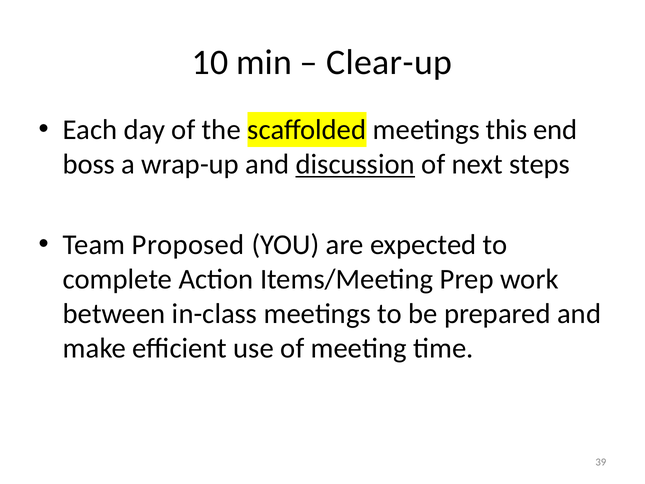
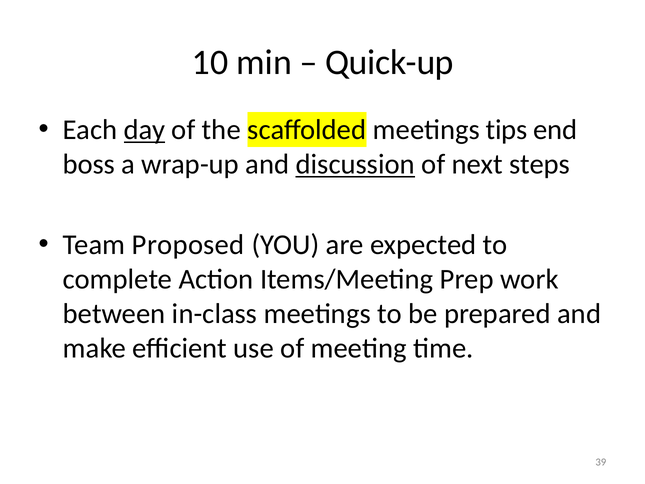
Clear-up: Clear-up -> Quick-up (390, 62)
day underline: none -> present (144, 130)
this: this -> tips (507, 130)
